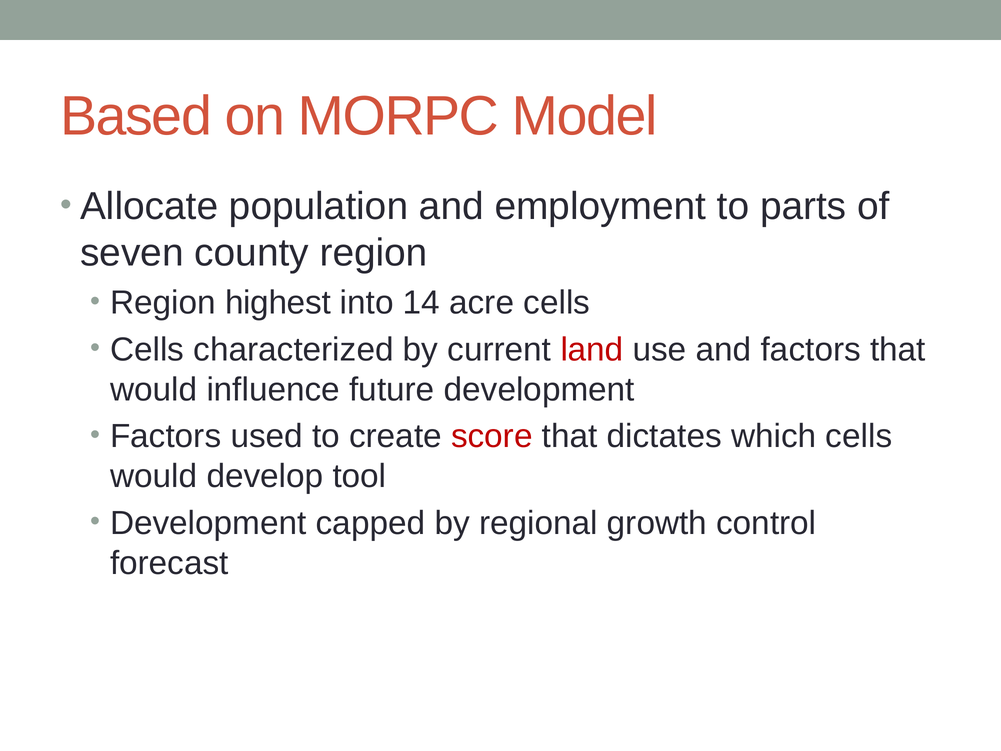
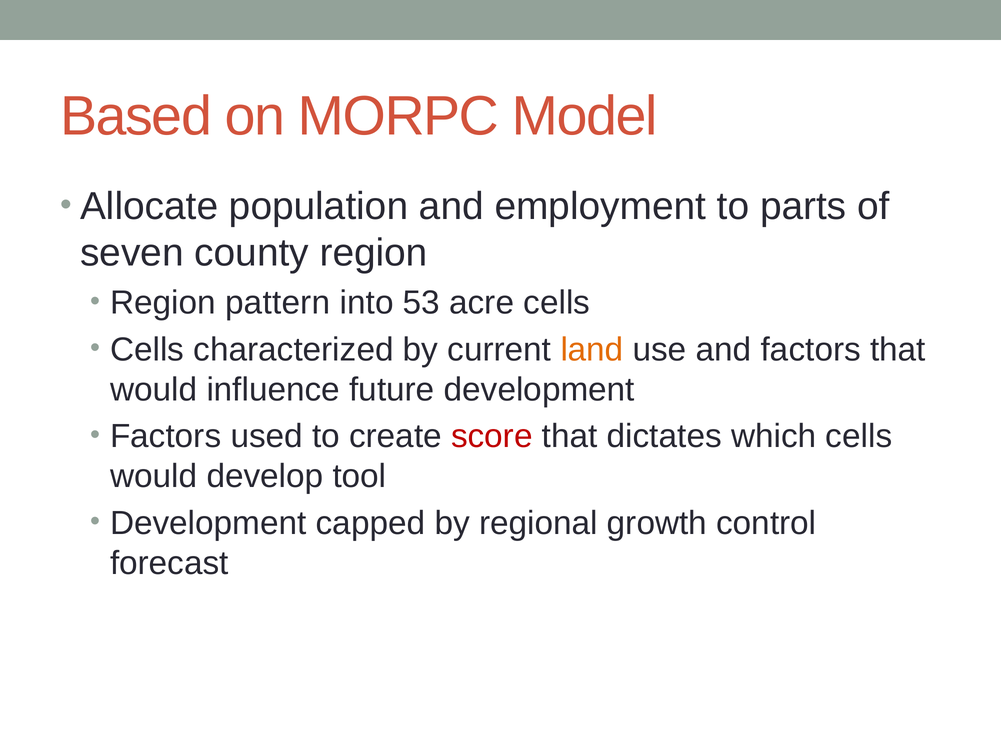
highest: highest -> pattern (278, 303)
14: 14 -> 53 (421, 303)
land colour: red -> orange (592, 349)
